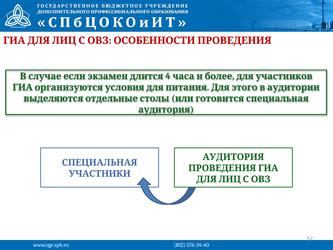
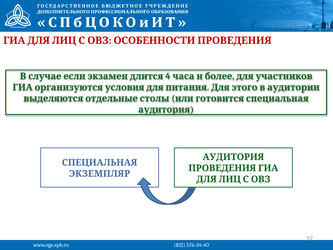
УЧАСТНИКИ: УЧАСТНИКИ -> ЭКЗЕМПЛЯР (100, 173)
